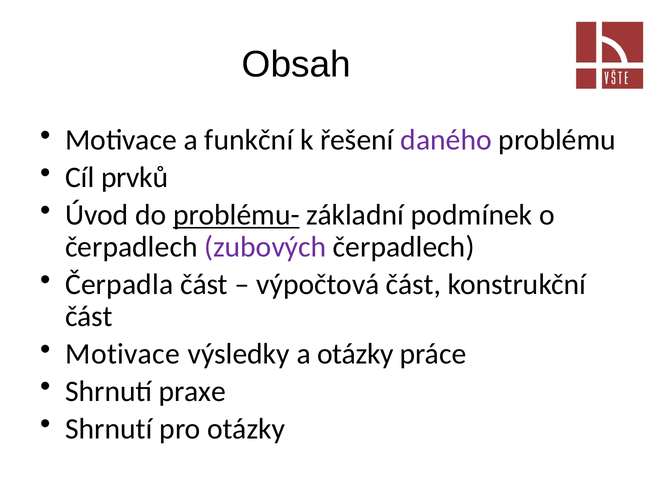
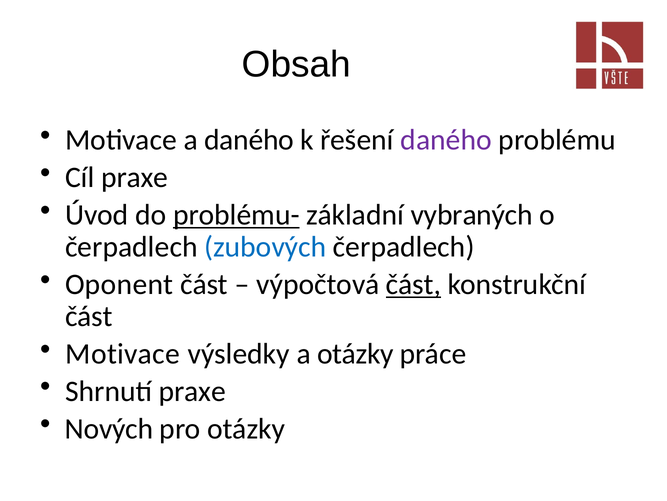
a funkční: funkční -> daného (249, 140)
Cíl prvků: prvků -> praxe (135, 177)
podmínek: podmínek -> vybraných (472, 215)
zubových colour: purple -> blue (265, 247)
Čerpadla: Čerpadla -> Oponent (119, 284)
část underline: none -> present (413, 284)
Shrnutí: Shrnutí -> Nových (109, 428)
